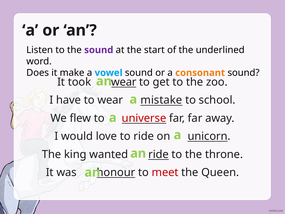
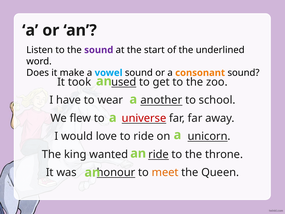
took wear: wear -> used (124, 82)
mistake: mistake -> another (161, 100)
meet colour: red -> orange (165, 172)
